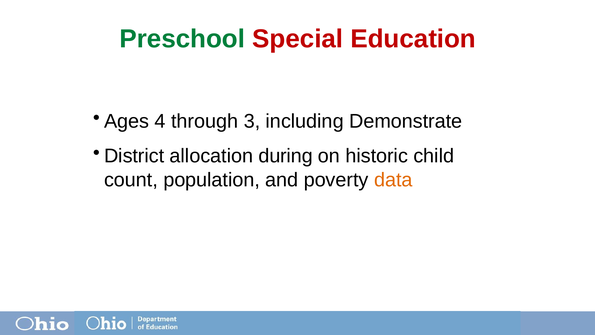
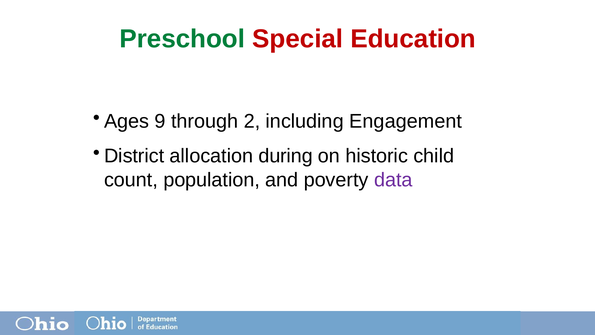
4: 4 -> 9 (160, 121)
3: 3 -> 2 (252, 121)
Demonstrate: Demonstrate -> Engagement (406, 121)
data colour: orange -> purple (393, 180)
